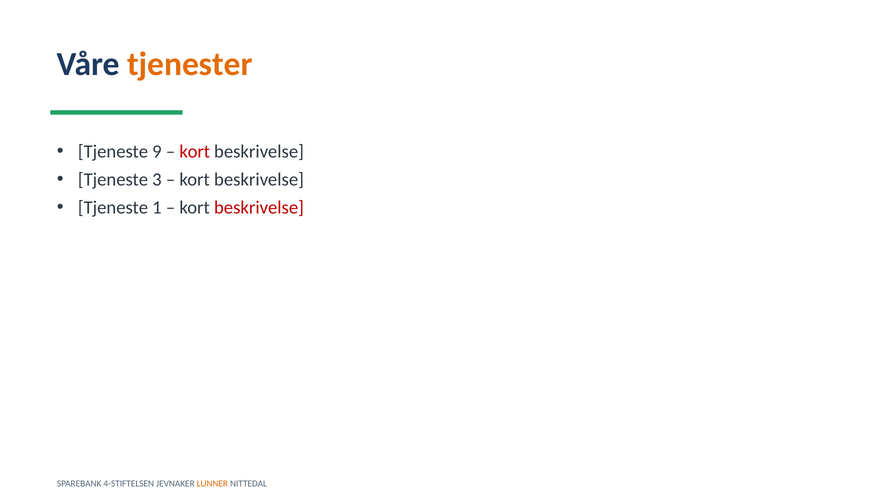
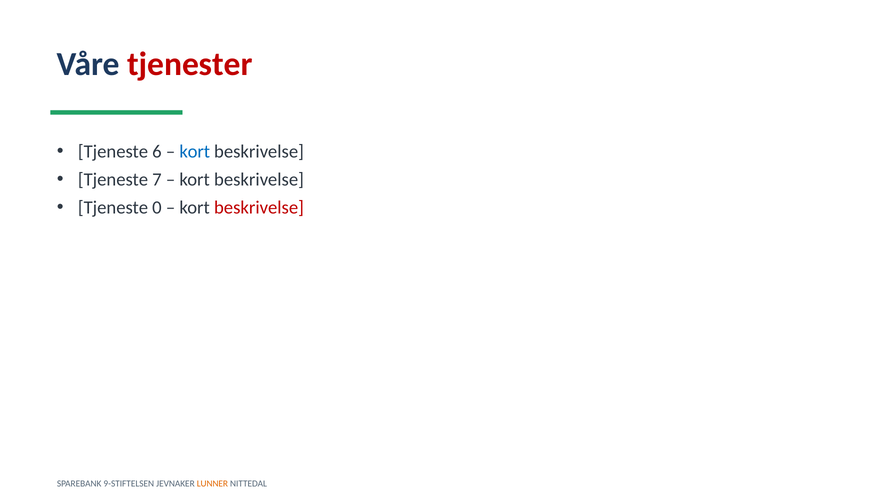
tjenester colour: orange -> red (190, 64)
9: 9 -> 6 (157, 152)
kort colour: red -> blue (195, 152)
3: 3 -> 7 (157, 180)
1: 1 -> 0 (157, 208)
4-STIFTELSEN: 4-STIFTELSEN -> 9-STIFTELSEN (129, 483)
